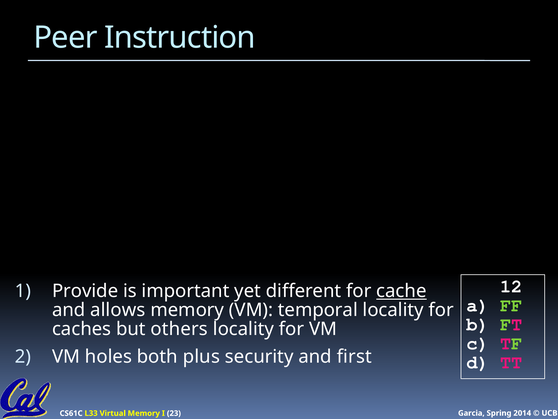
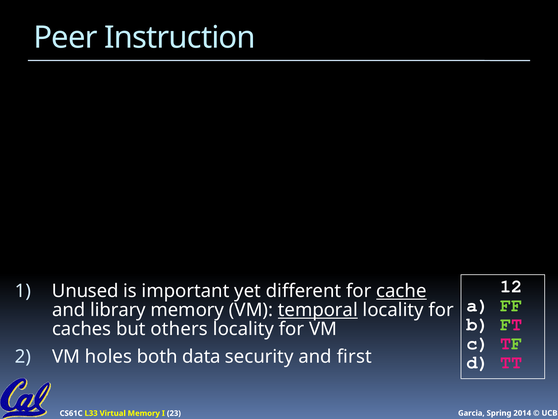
Provide: Provide -> Unused (85, 291)
allows: allows -> library (118, 310)
temporal underline: none -> present (318, 310)
plus: plus -> data (202, 356)
